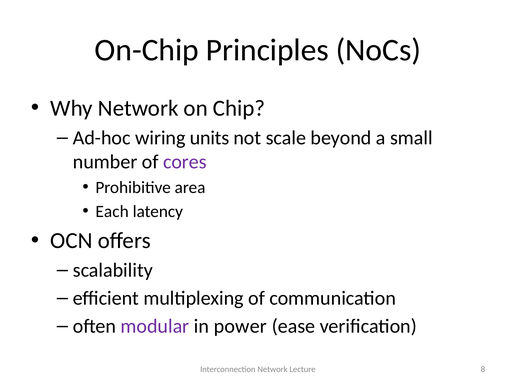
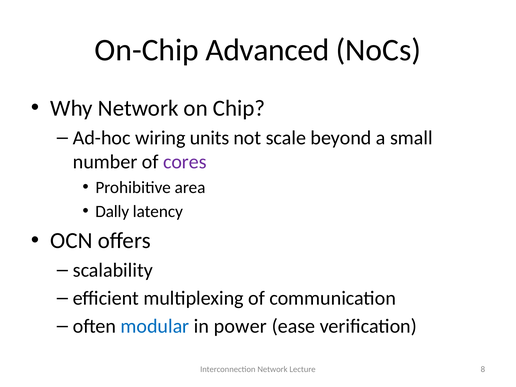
Principles: Principles -> Advanced (267, 50)
Each: Each -> Dally (112, 212)
modular colour: purple -> blue (155, 326)
